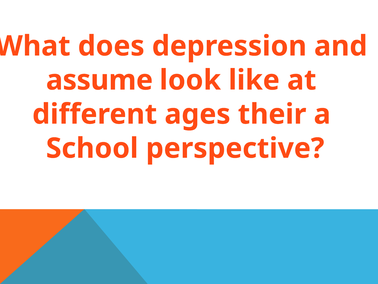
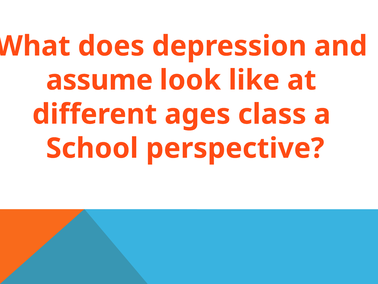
their: their -> class (272, 114)
